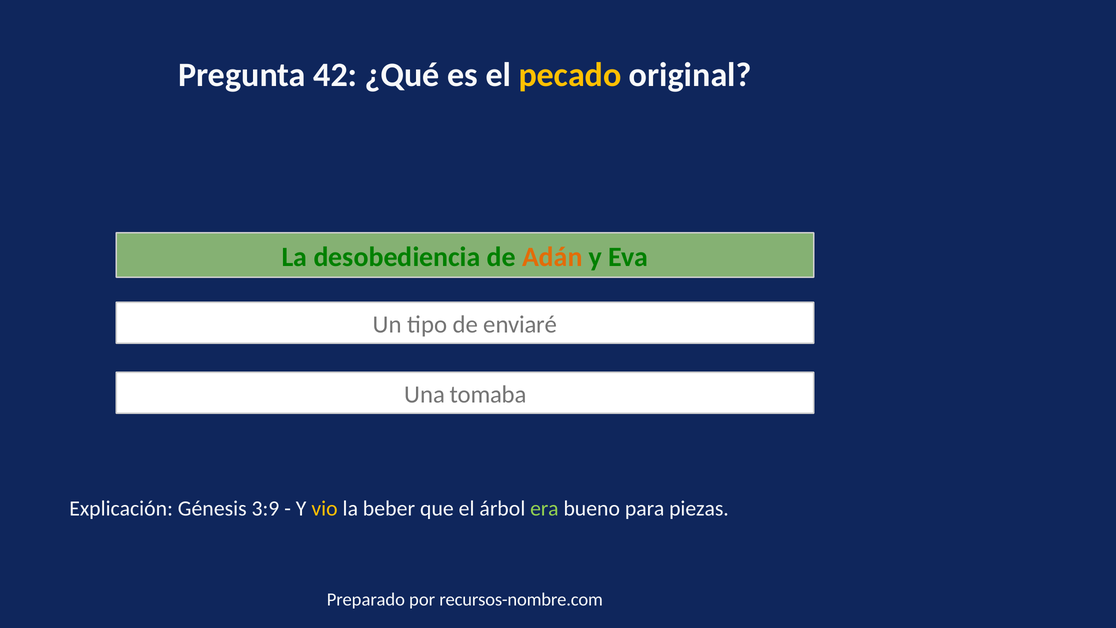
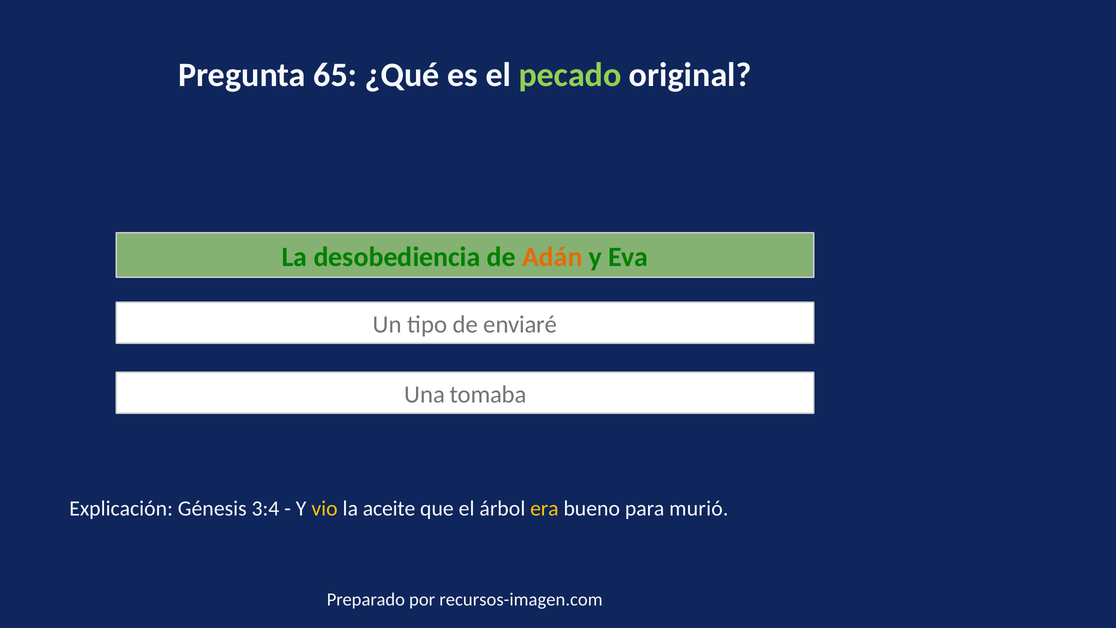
42: 42 -> 65 (335, 75)
pecado colour: yellow -> light green (570, 75)
3:9: 3:9 -> 3:4 (265, 508)
beber: beber -> aceite (389, 508)
era colour: light green -> yellow (544, 508)
piezas: piezas -> murió (699, 508)
recursos-nombre.com: recursos-nombre.com -> recursos-imagen.com (521, 599)
